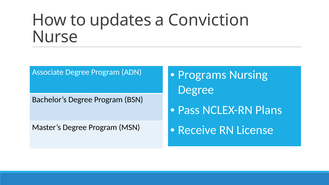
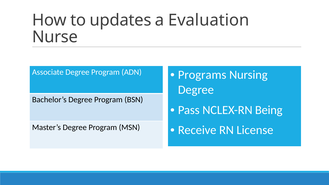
Conviction: Conviction -> Evaluation (209, 20)
Plans: Plans -> Being (269, 110)
